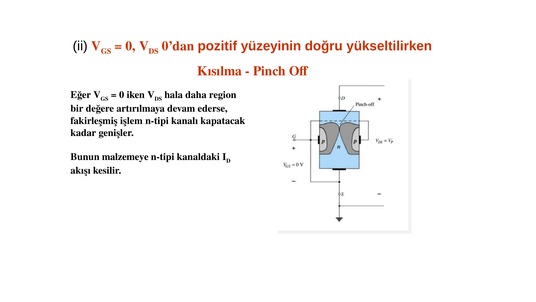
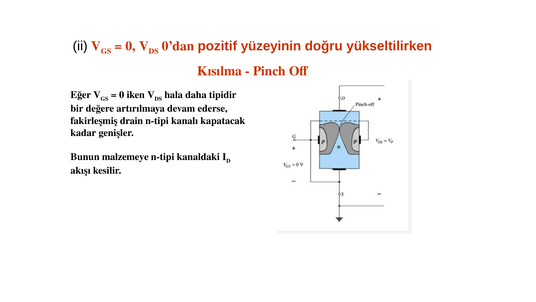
region: region -> tipidir (223, 95)
işlem: işlem -> drain (131, 120)
